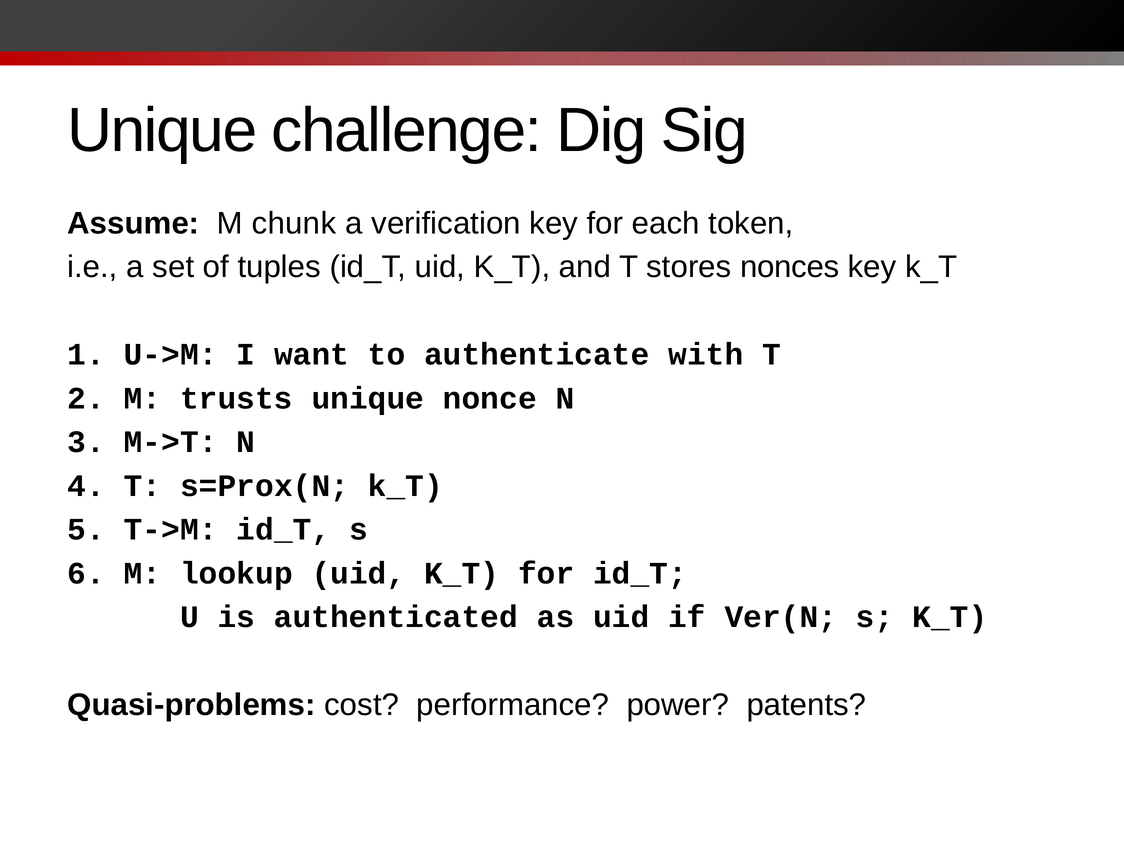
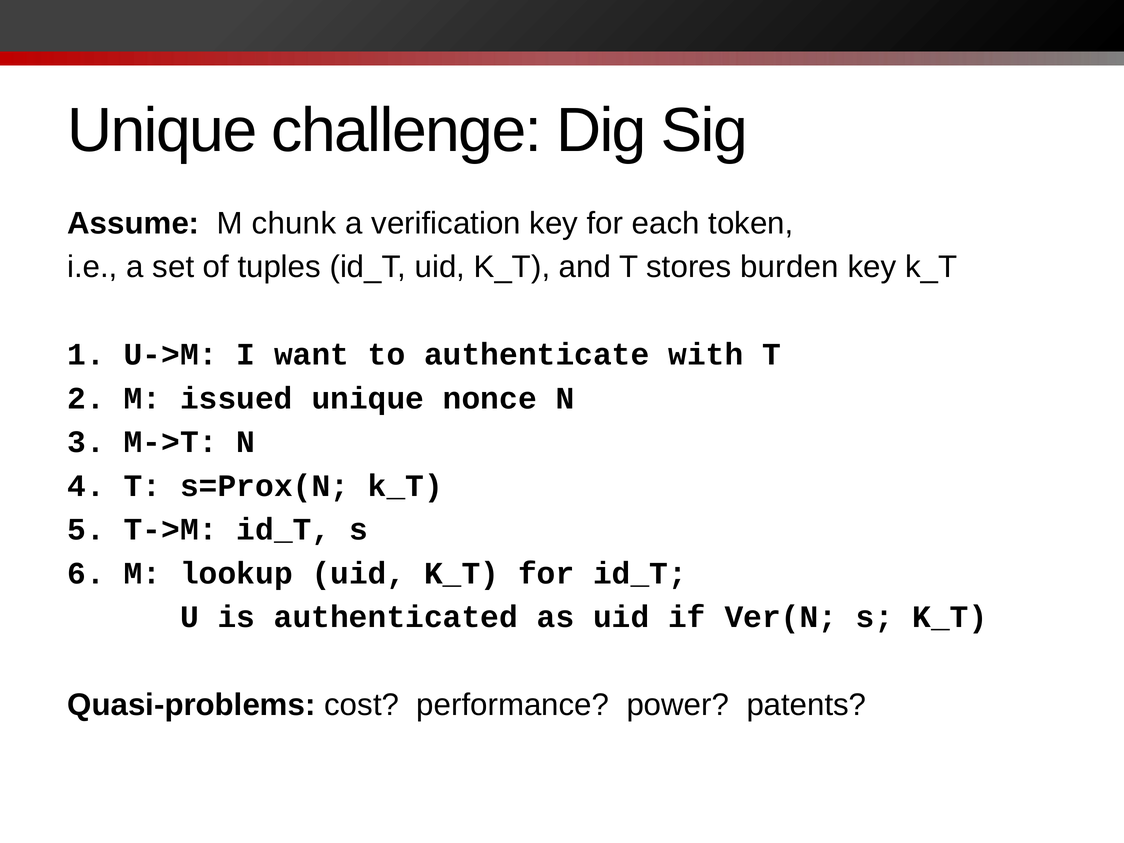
nonces: nonces -> burden (789, 267)
trusts: trusts -> issued (236, 398)
